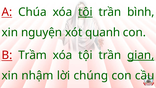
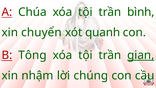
tội underline: present -> none (85, 12)
nguyện: nguyện -> chuyển (41, 32)
Trầm: Trầm -> Tông (32, 55)
